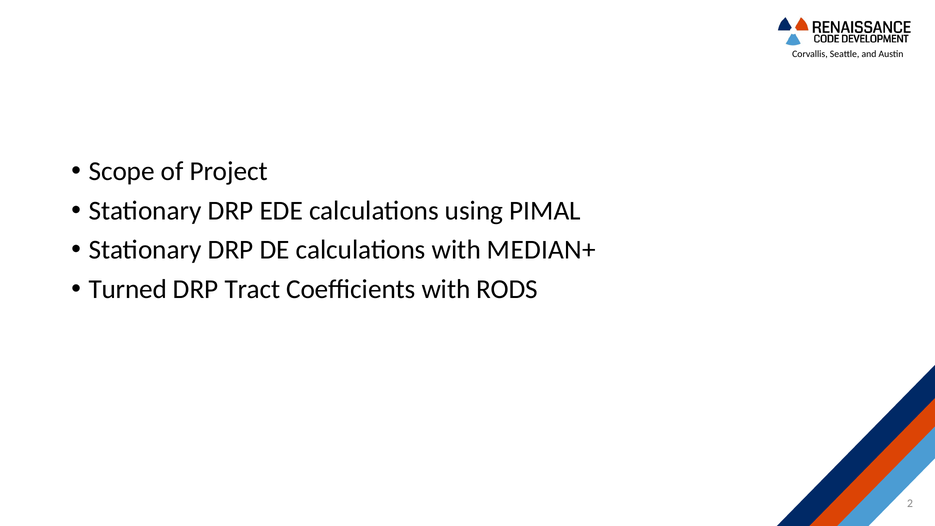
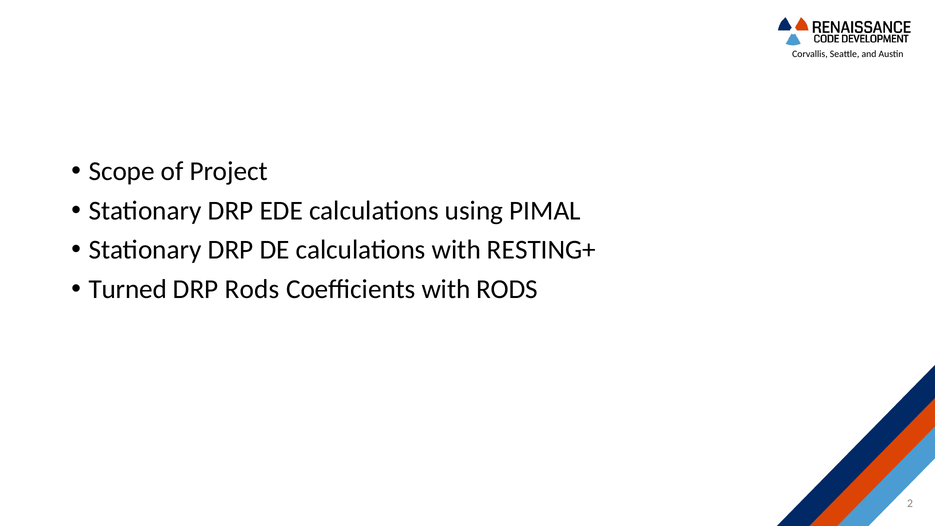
MEDIAN+: MEDIAN+ -> RESTING+ (541, 250)
DRP Tract: Tract -> Rods (252, 289)
